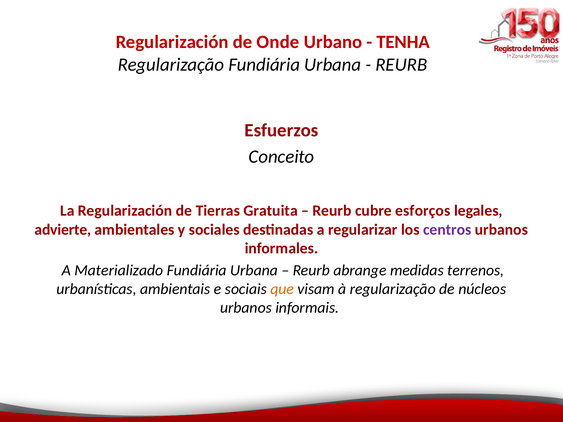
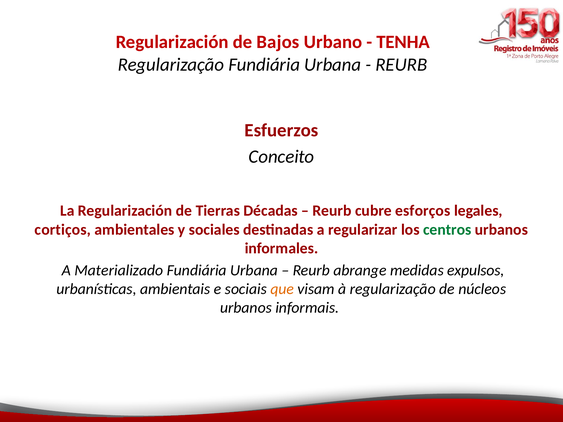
Onde: Onde -> Bajos (278, 42)
Gratuita: Gratuita -> Décadas (271, 211)
advierte: advierte -> cortiços (63, 230)
centros colour: purple -> green (447, 230)
terrenos: terrenos -> expulsos (476, 270)
